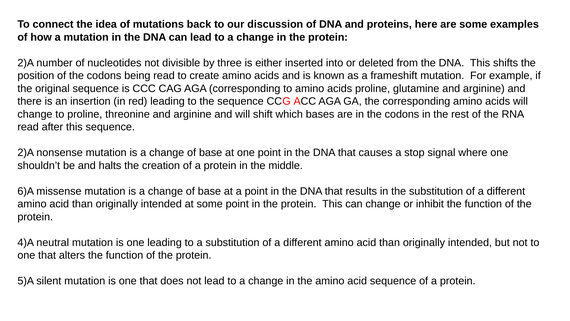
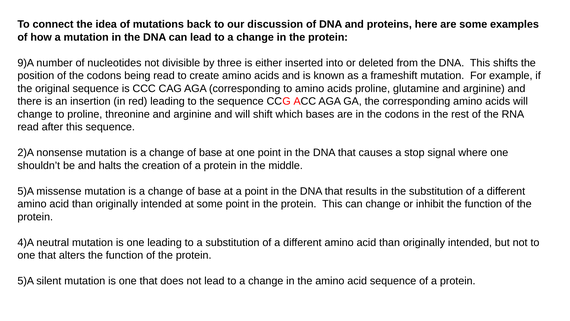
2)A: 2)A -> 9)A (26, 63)
6)A: 6)A -> 5)A (26, 191)
